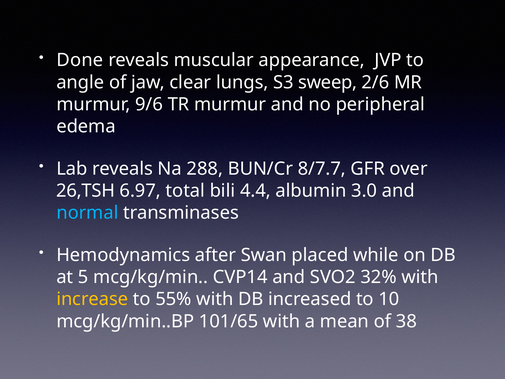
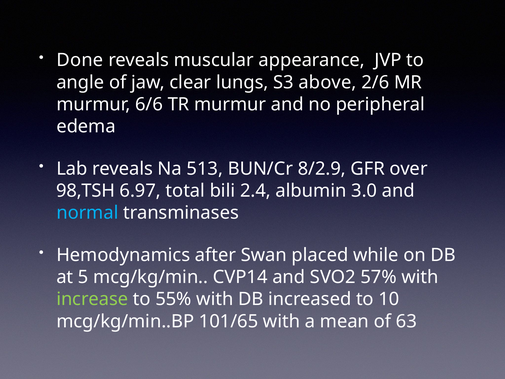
sweep: sweep -> above (327, 82)
9/6: 9/6 -> 6/6 (149, 104)
288: 288 -> 513 (205, 169)
8/7.7: 8/7.7 -> 8/2.9 (322, 169)
26,TSH: 26,TSH -> 98,TSH (86, 191)
4.4: 4.4 -> 2.4 (255, 191)
32%: 32% -> 57% (379, 277)
increase colour: yellow -> light green (92, 299)
38: 38 -> 63 (406, 321)
